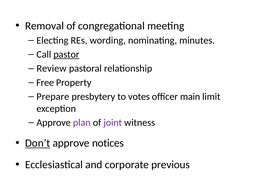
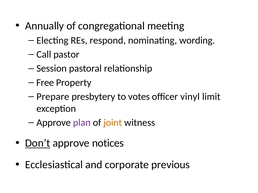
Removal: Removal -> Annually (45, 26)
wording: wording -> respond (108, 41)
minutes: minutes -> wording (197, 41)
pastor underline: present -> none (66, 55)
Review: Review -> Session (52, 69)
main: main -> vinyl (190, 97)
joint colour: purple -> orange (113, 123)
